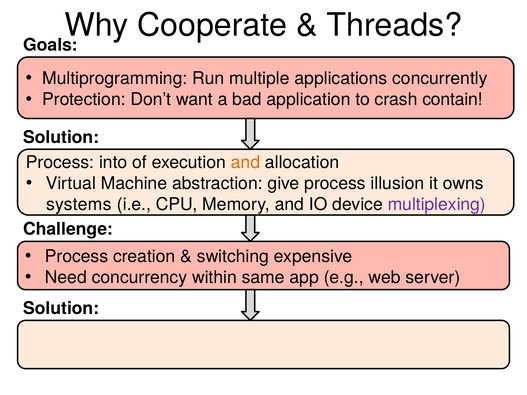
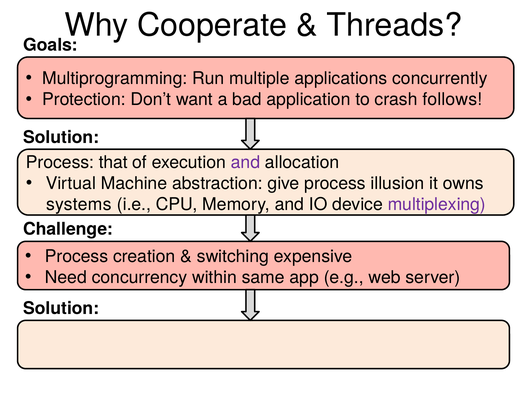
contain: contain -> follows (452, 100)
into: into -> that (113, 162)
and colour: orange -> purple (245, 162)
